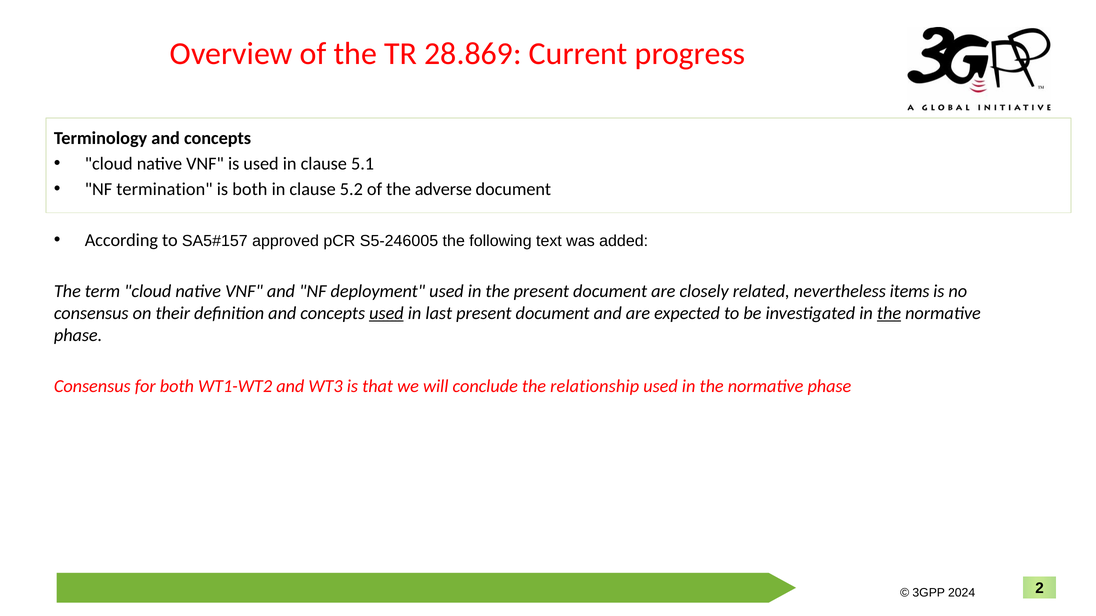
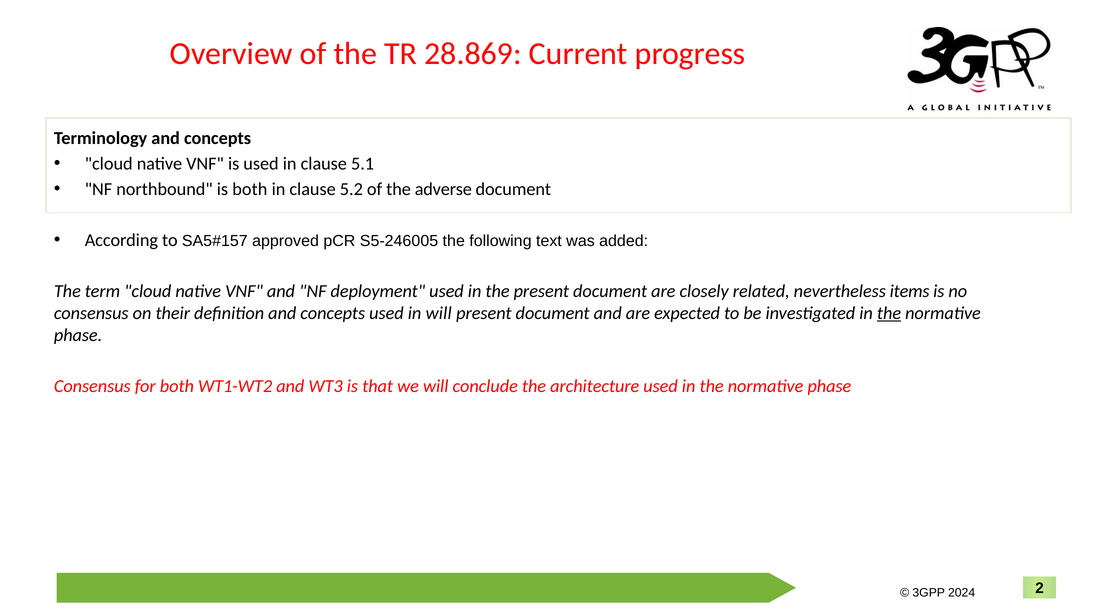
termination: termination -> northbound (165, 189)
used underline: present -> none (386, 314)
in last: last -> will (439, 314)
relationship: relationship -> architecture (595, 387)
